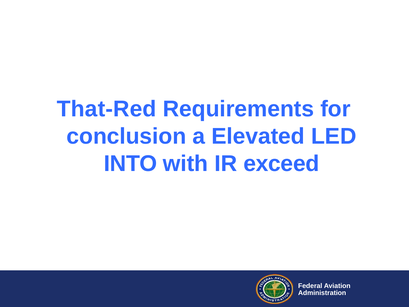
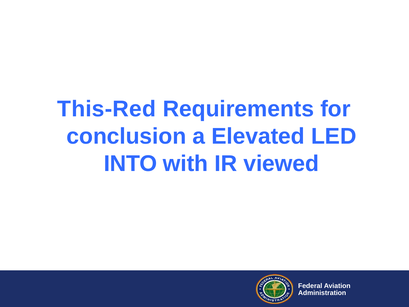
That-Red: That-Red -> This-Red (107, 109)
exceed: exceed -> viewed (281, 164)
